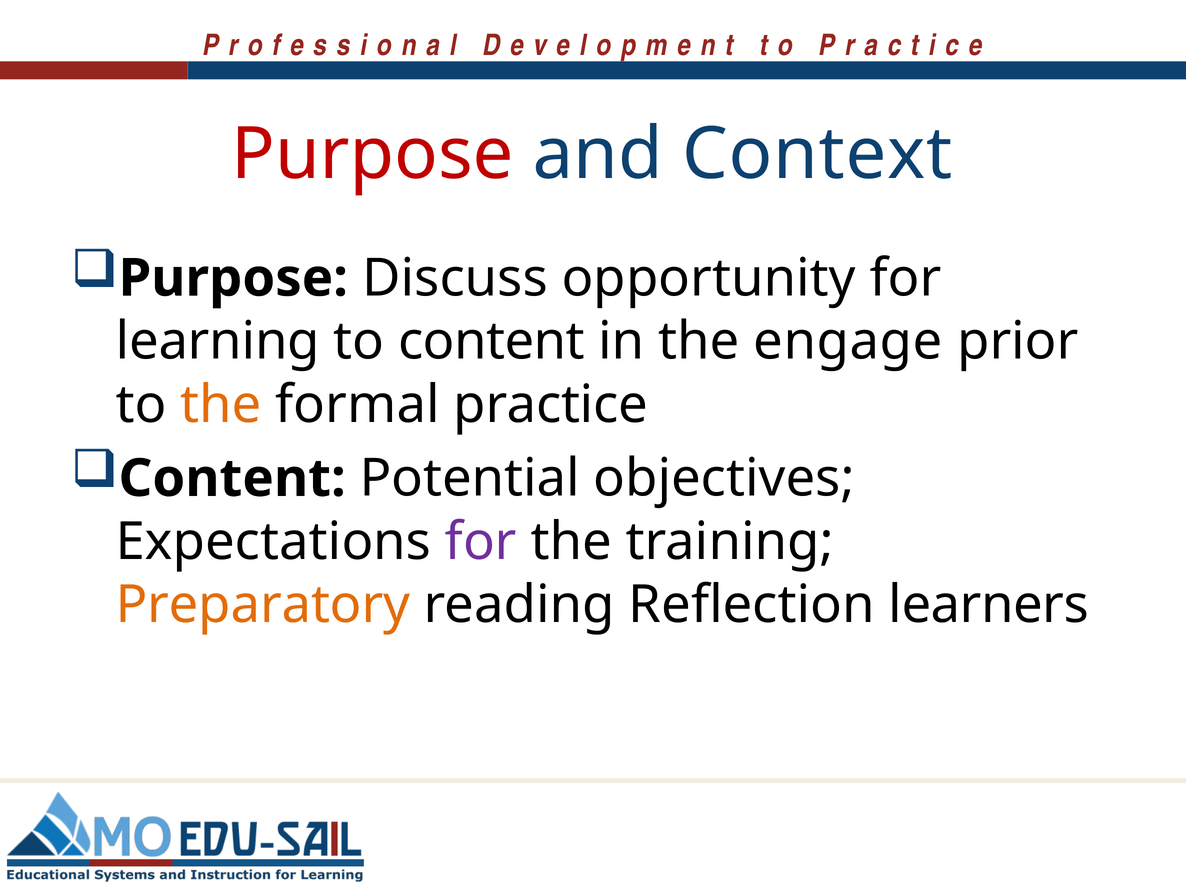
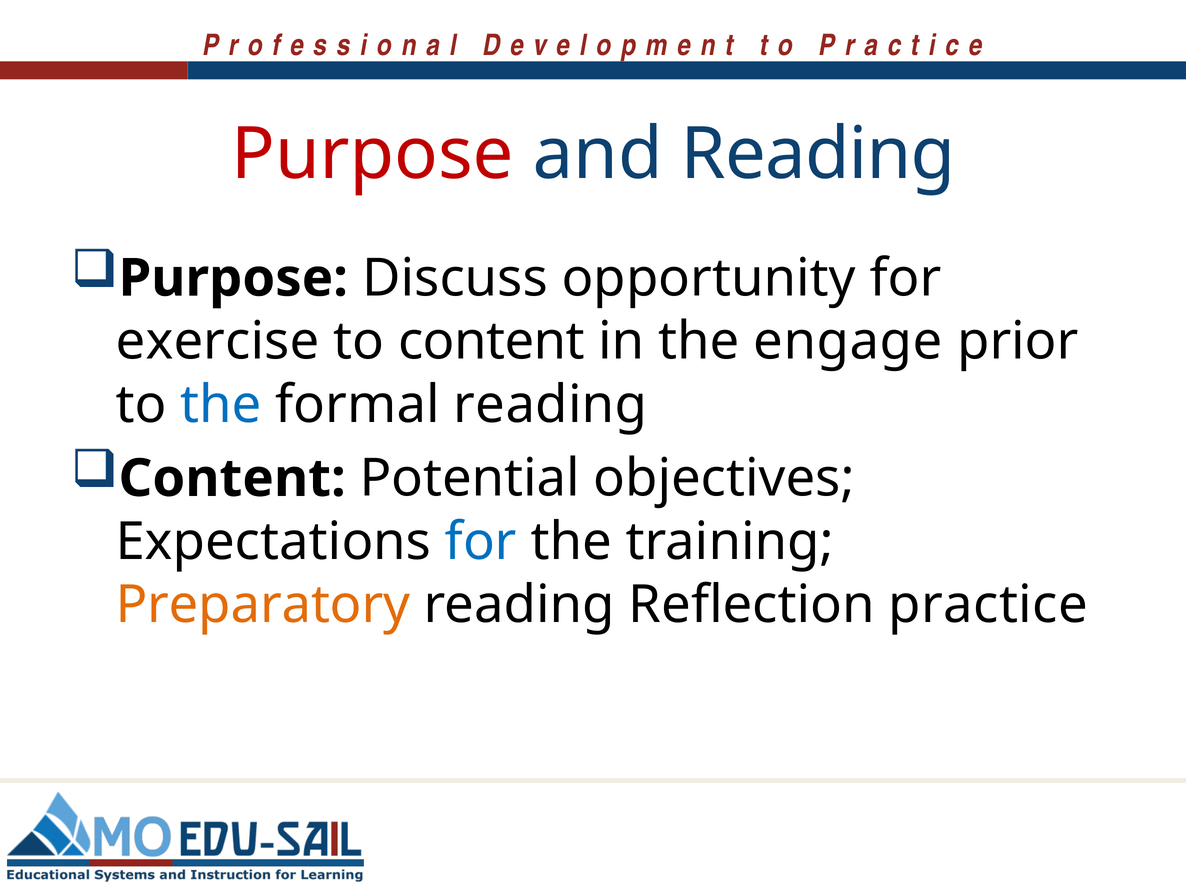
and Context: Context -> Reading (818, 154)
learning: learning -> exercise (218, 342)
the colour: orange -> blue (221, 405)
formal practice: practice -> reading (550, 405)
for colour: purple -> blue (481, 542)
learners: learners -> practice (988, 605)
